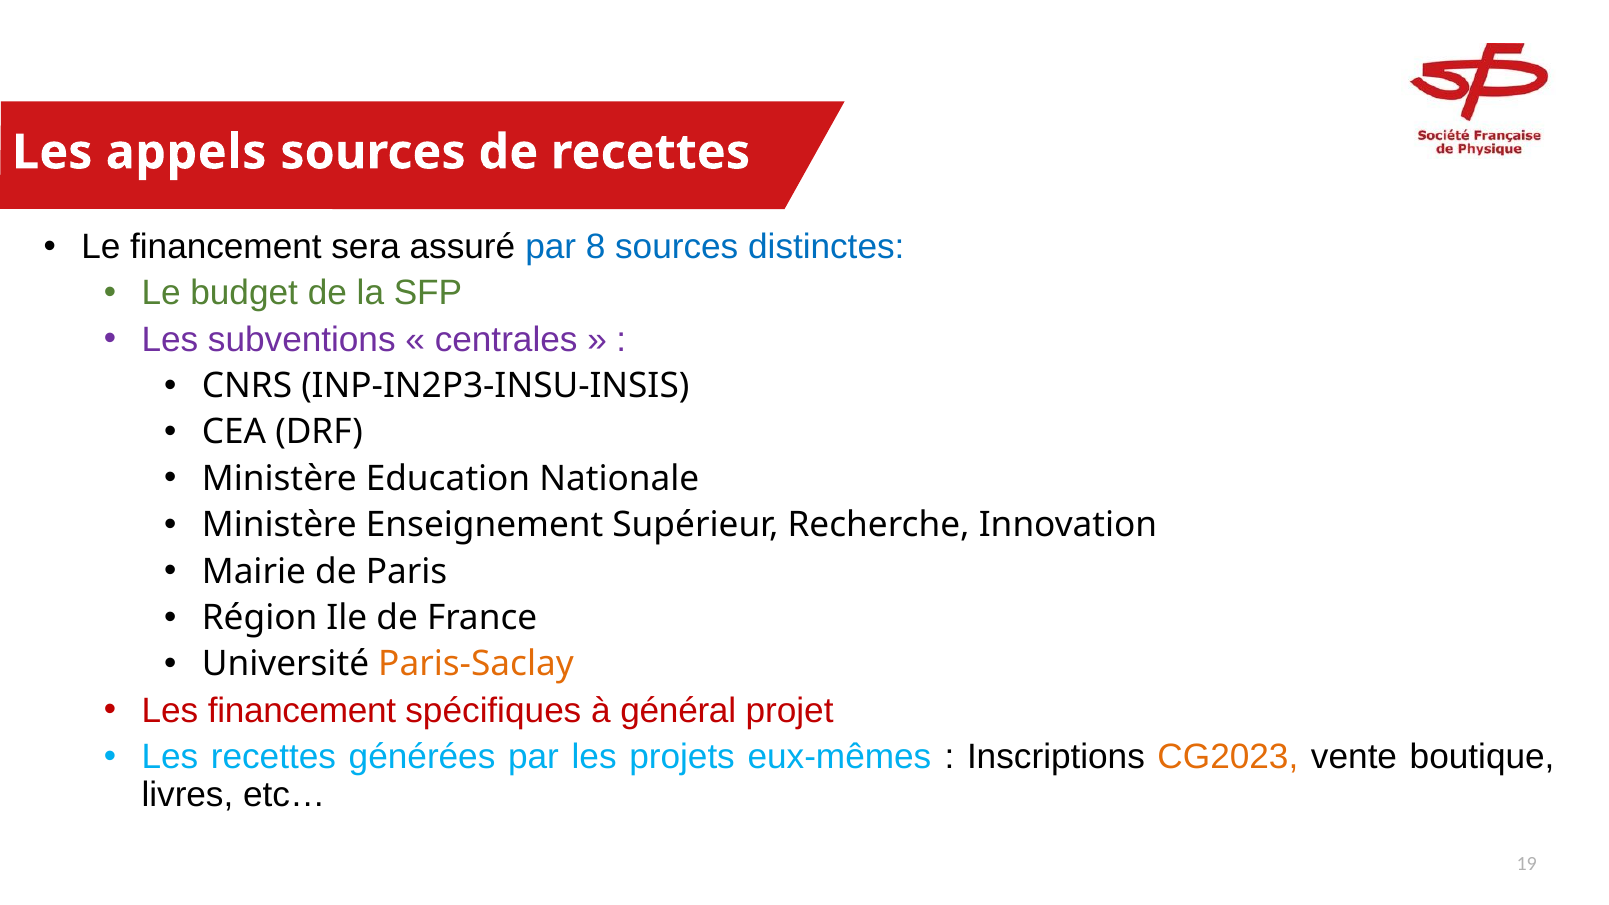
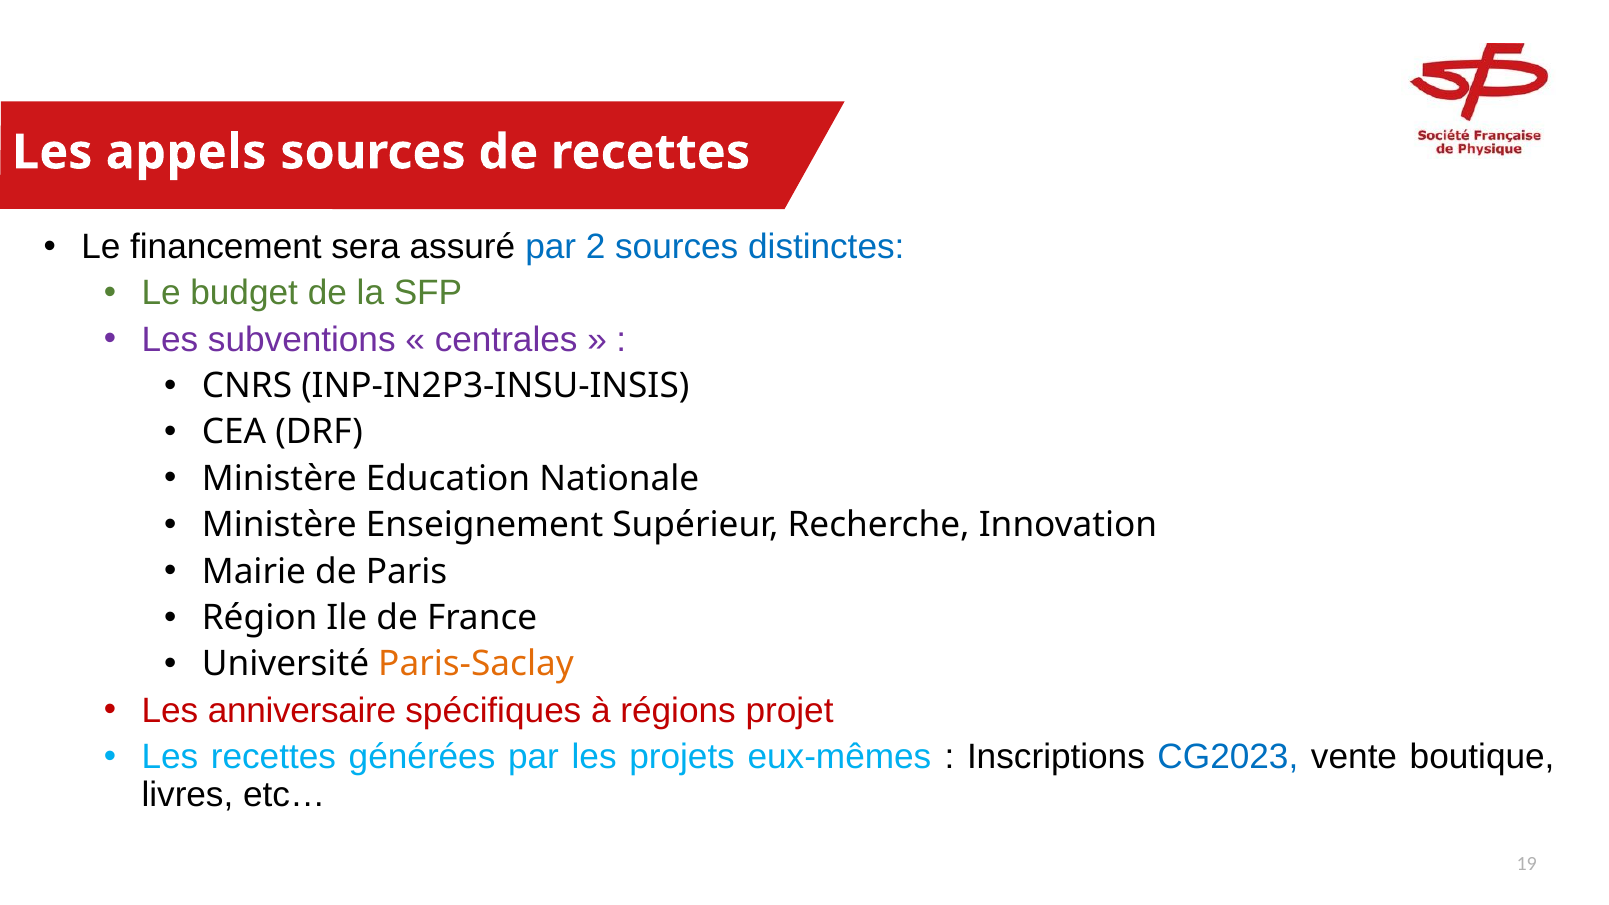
8: 8 -> 2 (596, 247)
Les financement: financement -> anniversaire (302, 711)
général: général -> régions (678, 711)
CG2023 colour: orange -> blue (1228, 757)
